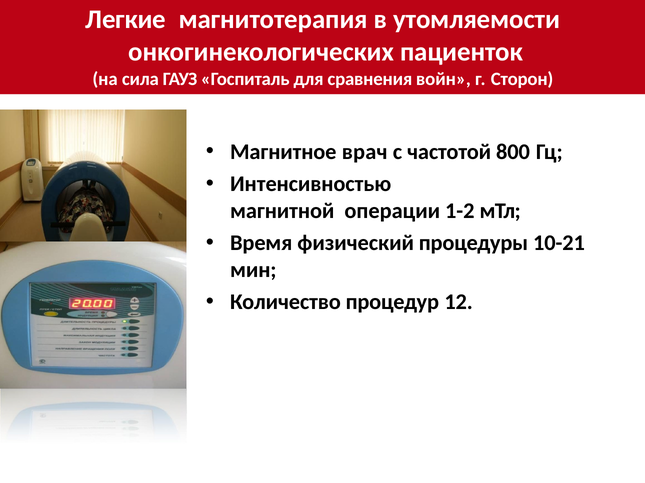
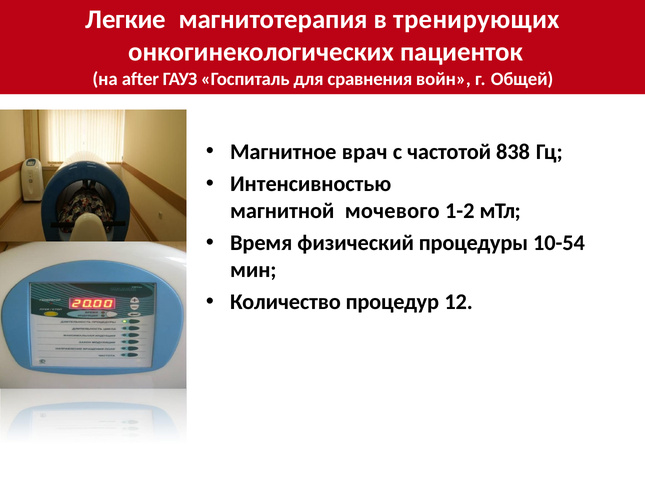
утомляемости: утомляемости -> тренирующих (477, 19)
сила: сила -> after (140, 79)
Сторон: Сторон -> Общей (522, 79)
800: 800 -> 838 (513, 152)
операции: операции -> мочевого (392, 211)
10-21: 10-21 -> 10-54 (559, 243)
